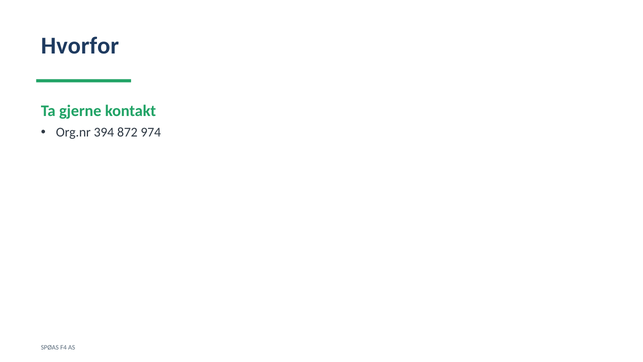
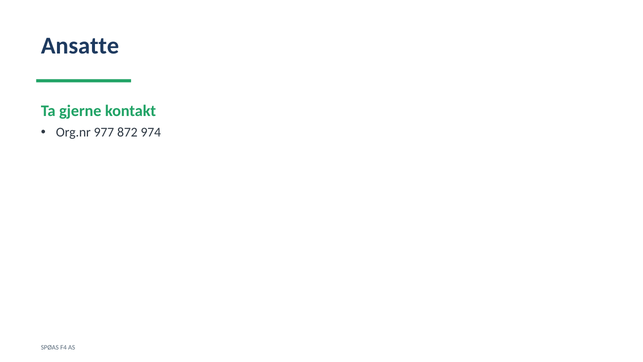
Hvorfor: Hvorfor -> Ansatte (80, 46)
394: 394 -> 977 (104, 132)
